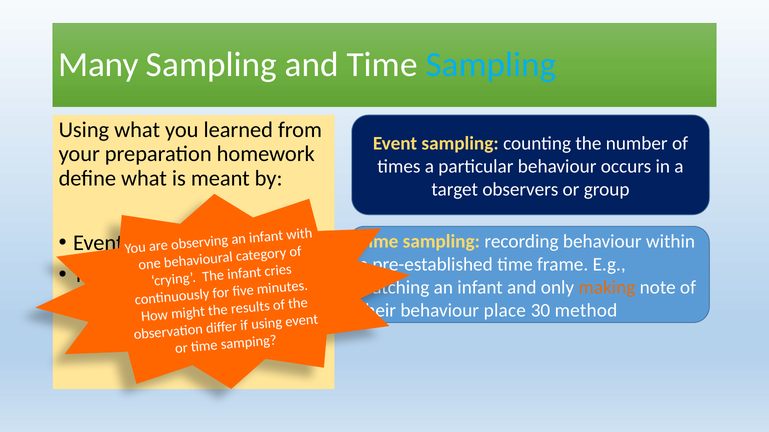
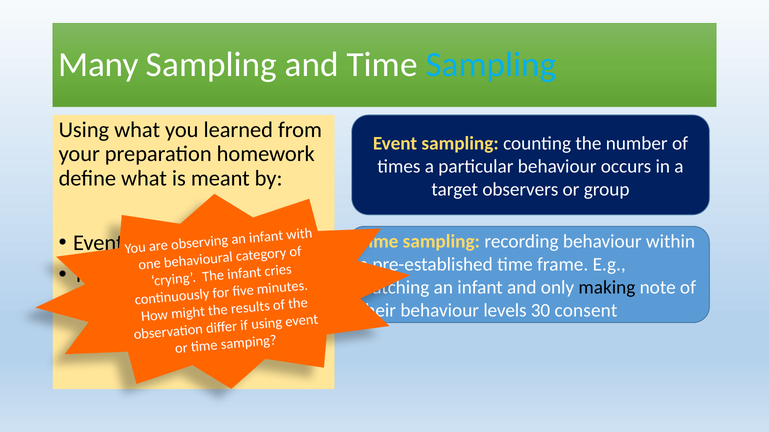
making colour: orange -> black (607, 288)
place: place -> levels (505, 311)
method: method -> consent (586, 311)
